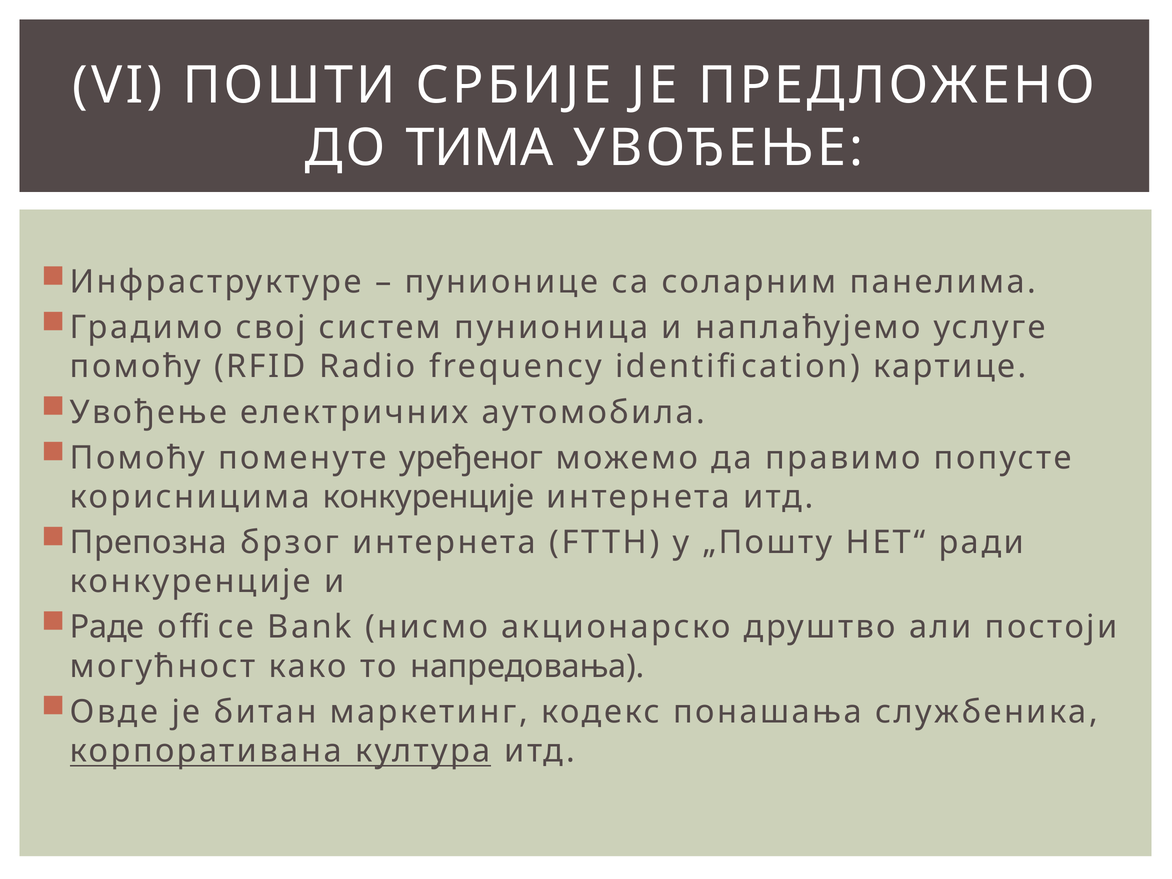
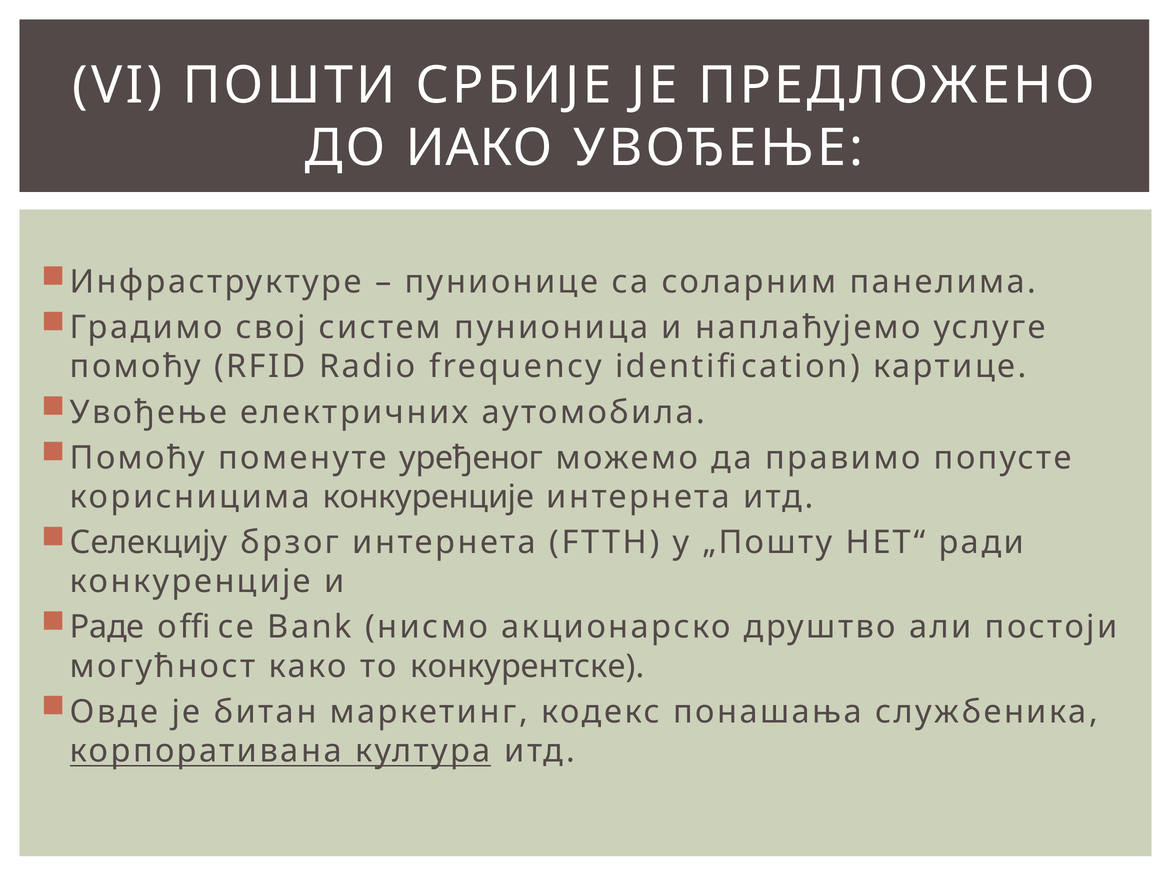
ТИМА: ТИМА -> ИАКО (479, 148)
Препозна: Препозна -> Селекцију (149, 543)
напредовања: напредовања -> конкурентске (527, 666)
